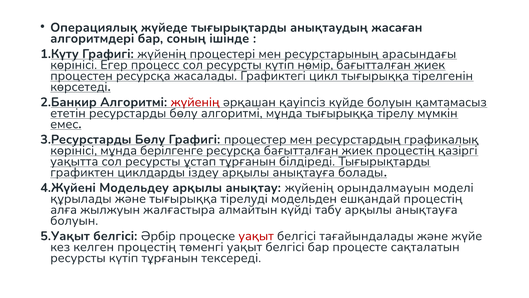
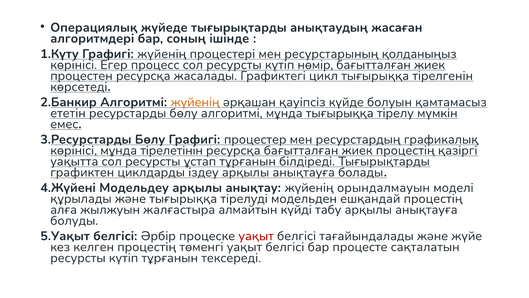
арасындағы: арасындағы -> қолданыңыз (419, 54)
жүйенің colour: red -> orange (195, 102)
берілгенге: берілгенге -> тірелетінін (172, 150)
болуын: болуын -> болуды (74, 220)
